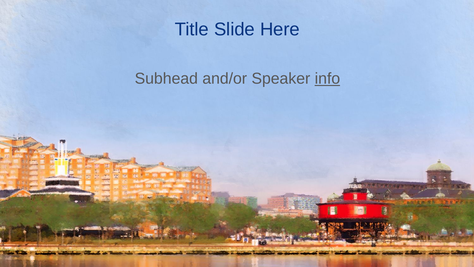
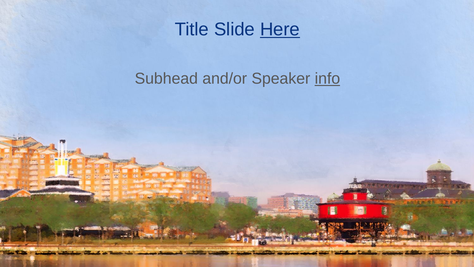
Here underline: none -> present (280, 29)
